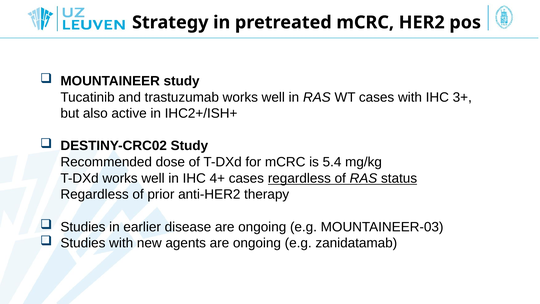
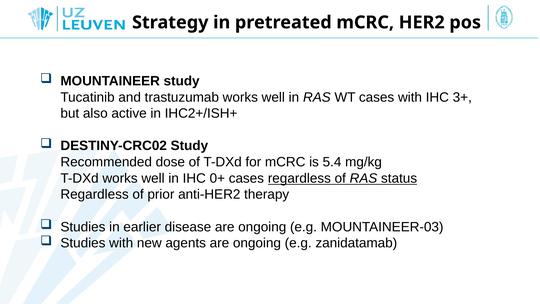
4+: 4+ -> 0+ (217, 178)
